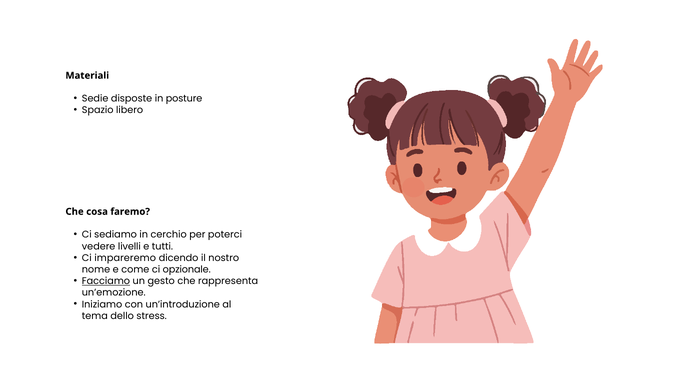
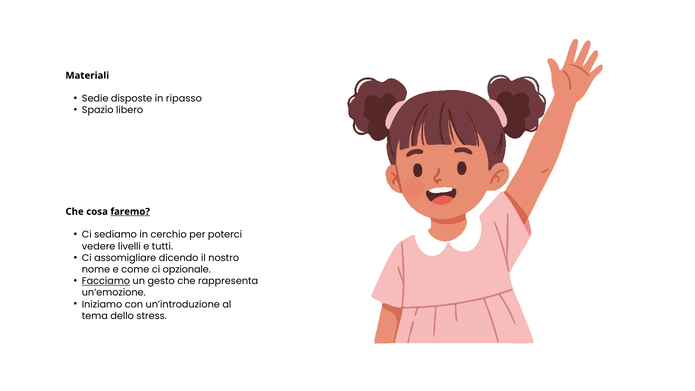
posture: posture -> ripasso (184, 99)
faremo underline: none -> present (130, 212)
impareremo: impareremo -> assomigliare (125, 258)
